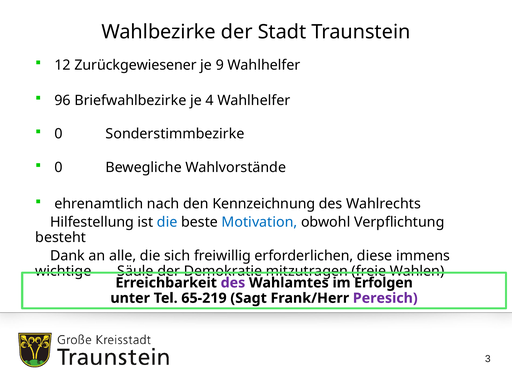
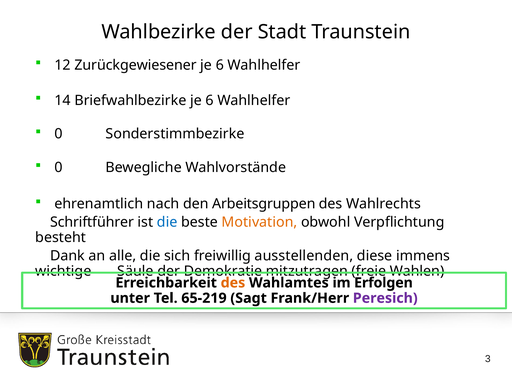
9: 9 -> 6 (220, 65)
96: 96 -> 14 (63, 100)
Briefwahlbezirke je 4: 4 -> 6 (210, 100)
Kennzeichnung: Kennzeichnung -> Arbeitsgruppen (264, 204)
Hilfestellung: Hilfestellung -> Schriftführer (92, 222)
Motivation colour: blue -> orange (259, 222)
erforderlichen: erforderlichen -> ausstellenden (304, 256)
des colour: purple -> orange (233, 283)
